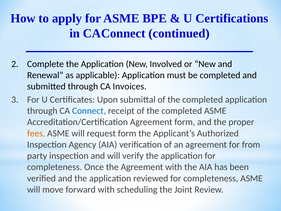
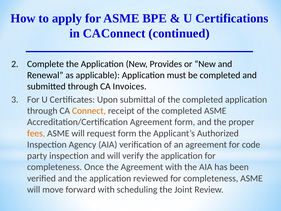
Involved: Involved -> Provides (166, 64)
Connect colour: blue -> orange (89, 111)
from: from -> code (251, 144)
